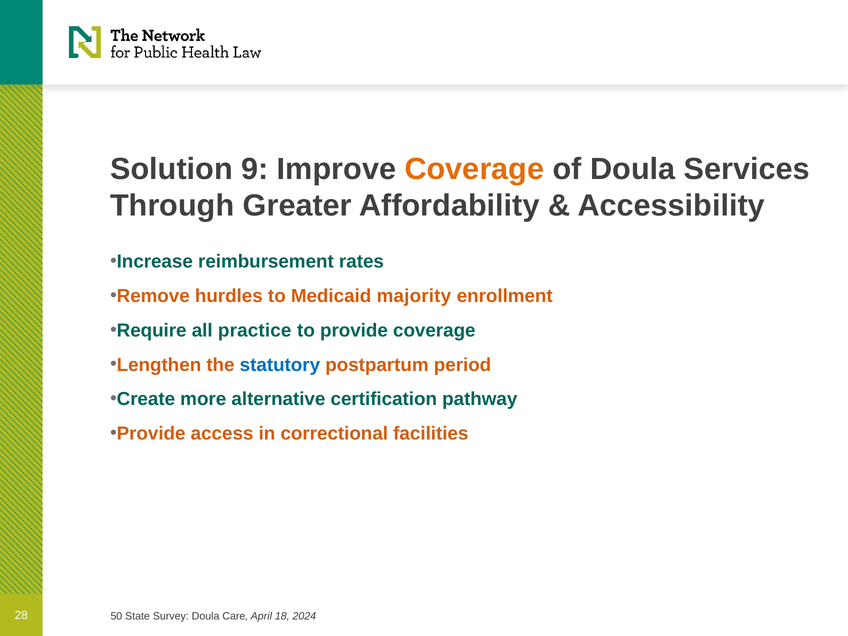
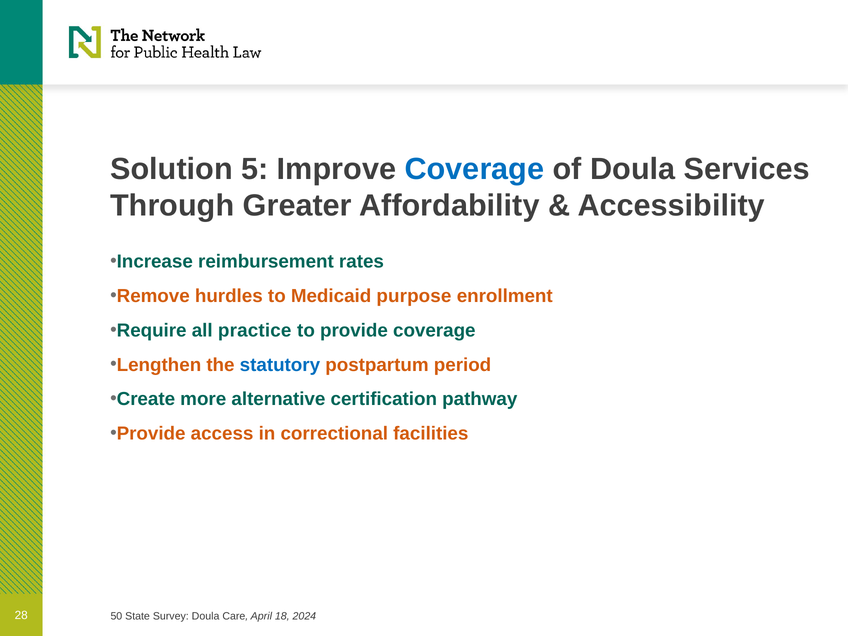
9: 9 -> 5 (255, 169)
Coverage colour: orange -> blue (474, 169)
majority: majority -> purpose (414, 296)
